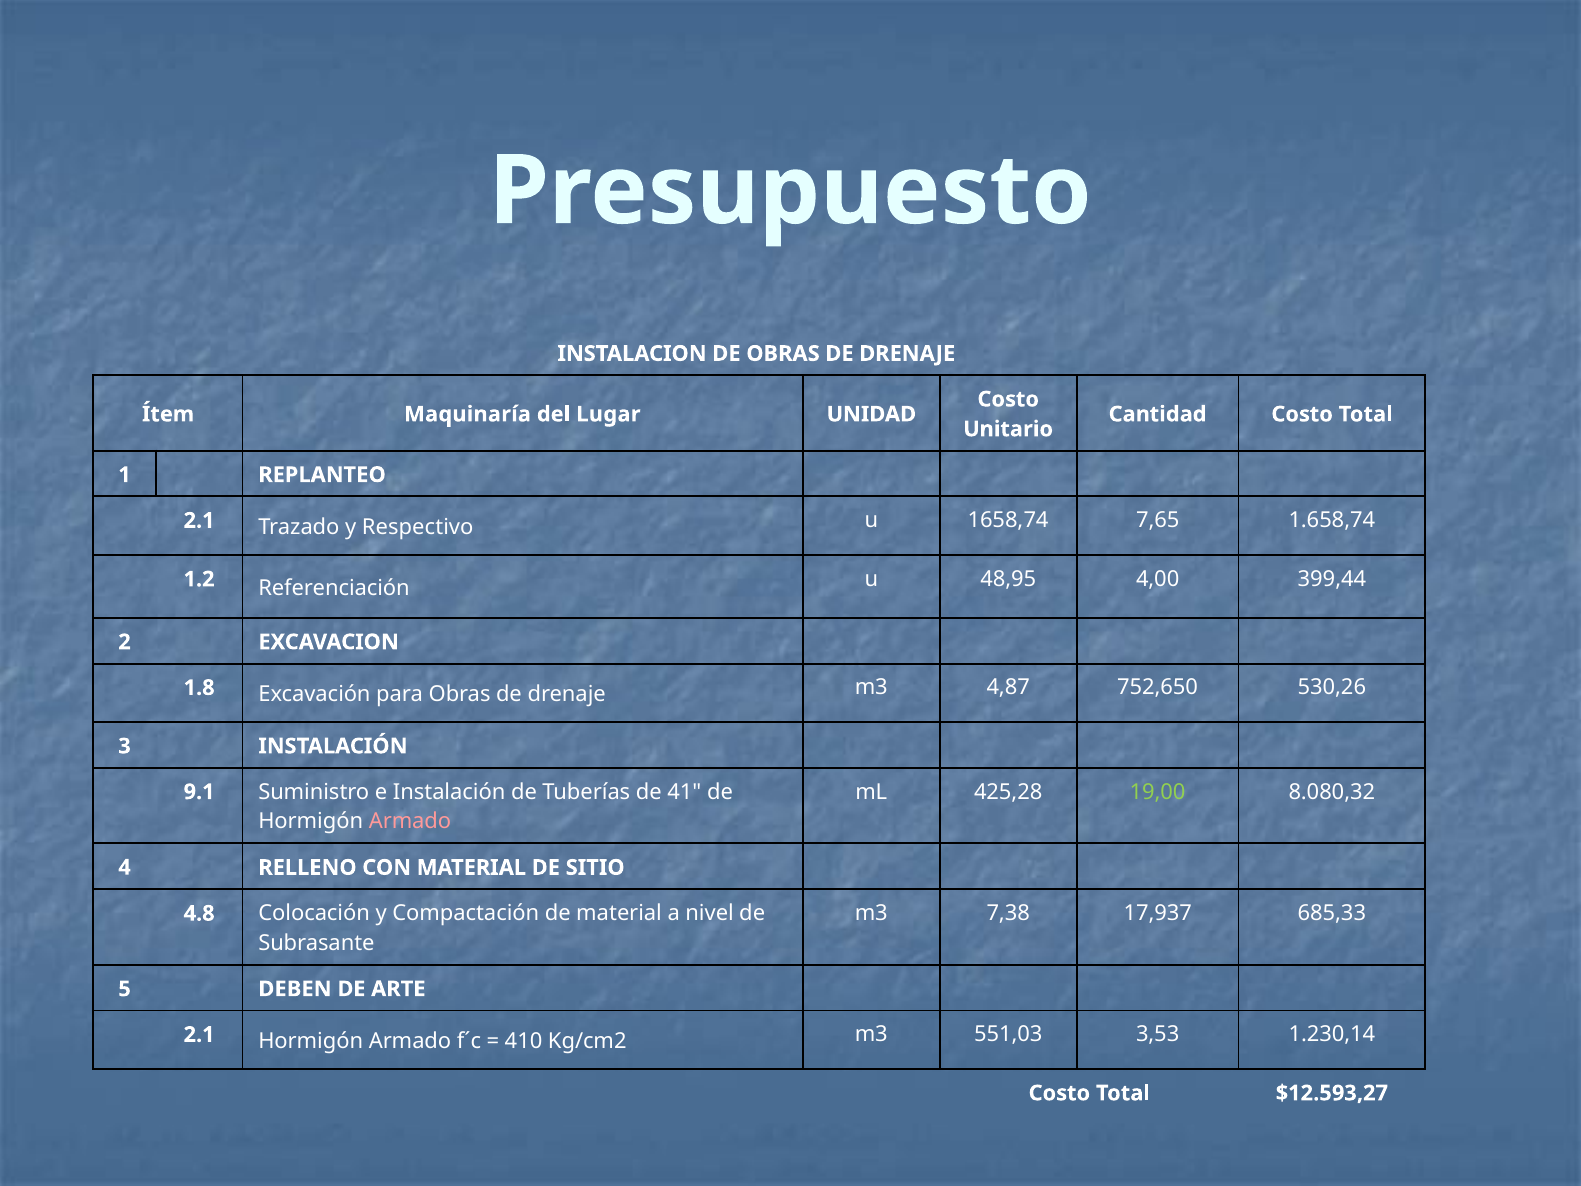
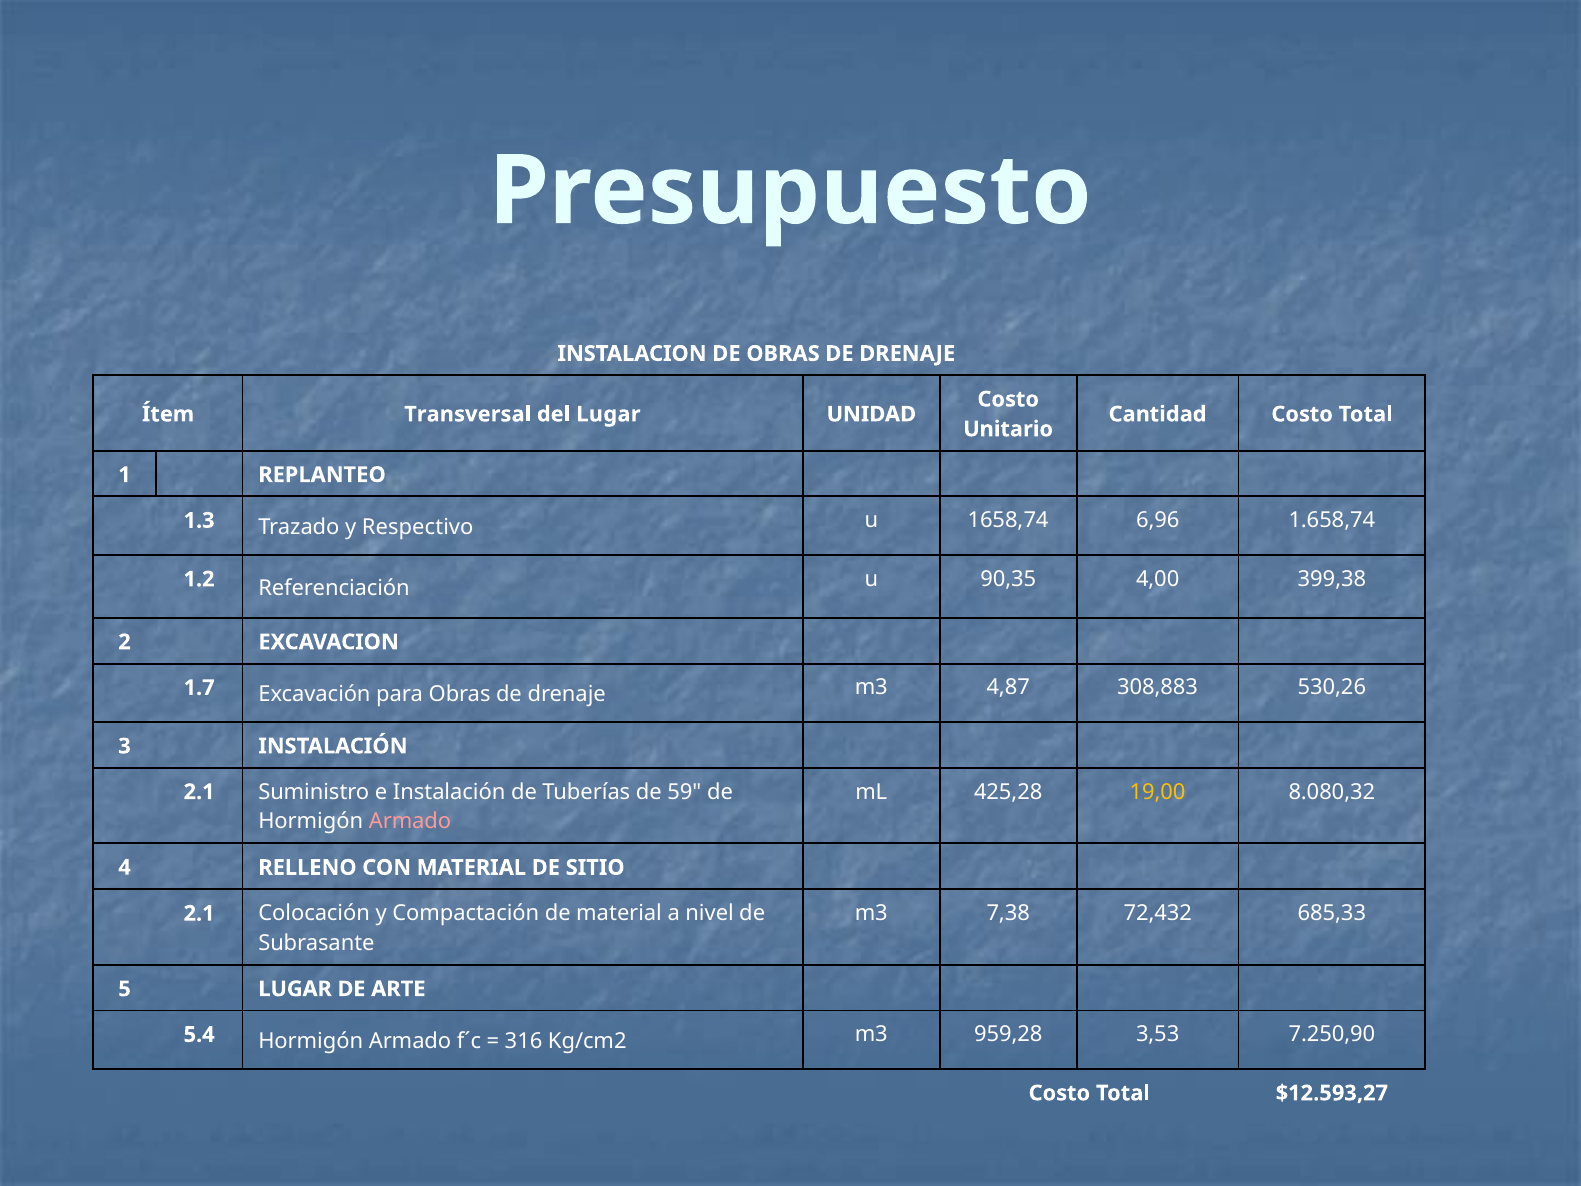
Maquinaría: Maquinaría -> Transversal (468, 414)
2.1: 2.1 -> 1.3 (199, 520)
7,65: 7,65 -> 6,96 (1158, 520)
48,95: 48,95 -> 90,35 (1008, 579)
399,44: 399,44 -> 399,38 (1332, 579)
1.8: 1.8 -> 1.7 (199, 688)
752,650: 752,650 -> 308,883 (1158, 688)
19,00 colour: light green -> yellow (1158, 792)
9.1: 9.1 -> 2.1 (199, 792)
41: 41 -> 59 (684, 792)
17,937: 17,937 -> 72,432 (1158, 913)
4.8: 4.8 -> 2.1 (199, 913)
5 DEBEN: DEBEN -> LUGAR (295, 989)
2.1: 2.1 -> 5.4 (199, 1034)
410: 410 -> 316 (524, 1041)
551,03: 551,03 -> 959,28 (1008, 1034)
1.230,14: 1.230,14 -> 7.250,90 (1332, 1034)
